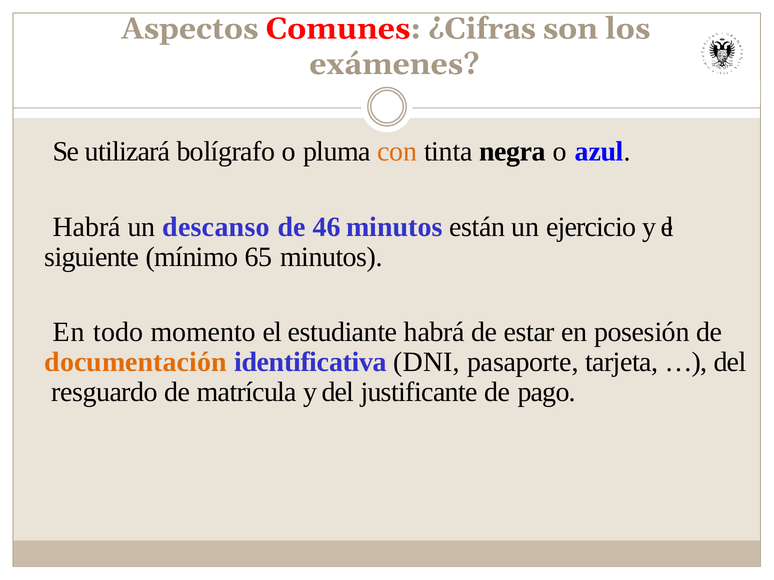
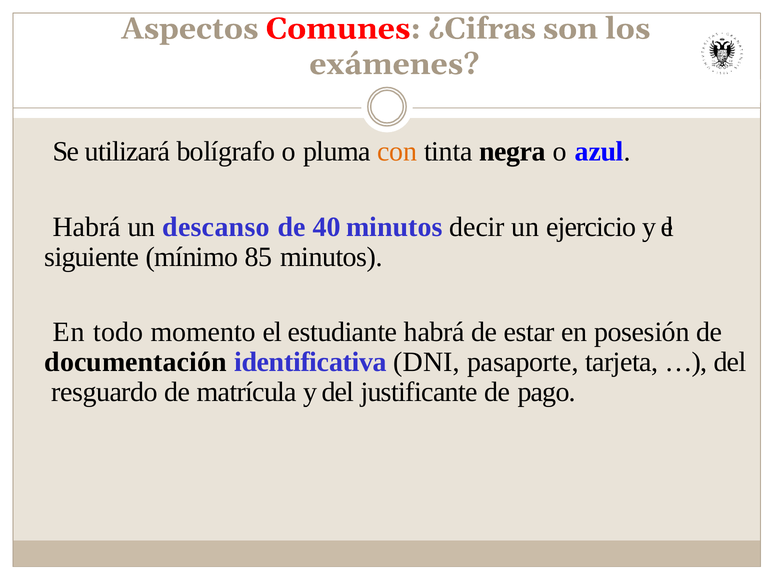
46: 46 -> 40 (327, 227)
están: están -> decir (477, 227)
65: 65 -> 85 (258, 257)
documentación colour: orange -> black (136, 362)
